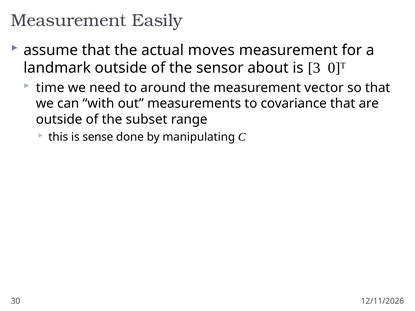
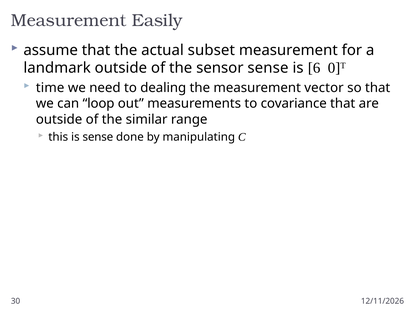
moves: moves -> subset (211, 50)
sensor about: about -> sense (268, 68)
3: 3 -> 6 (314, 68)
around: around -> dealing (163, 88)
with: with -> loop (99, 104)
subset: subset -> similar (147, 120)
